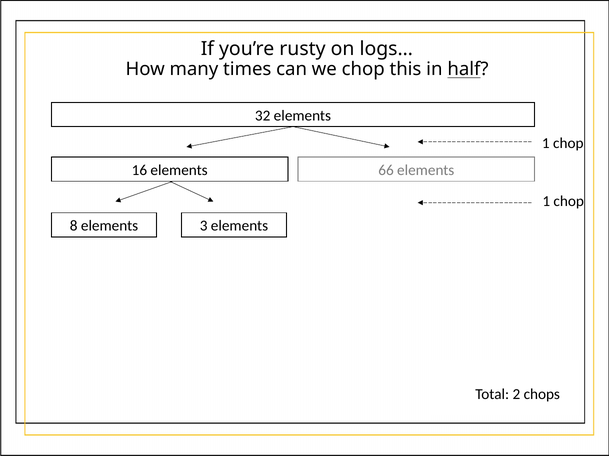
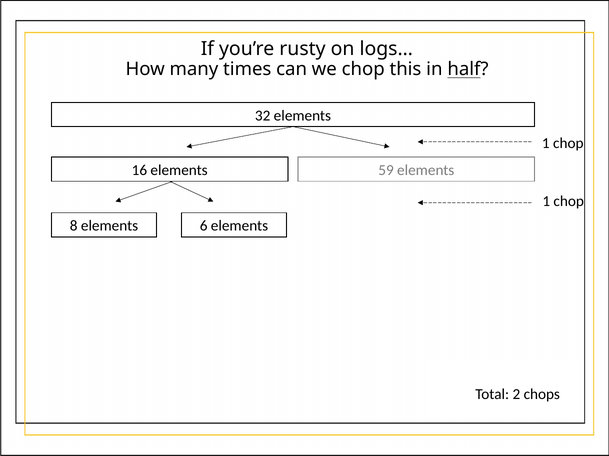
66: 66 -> 59 (386, 171)
3: 3 -> 6 (204, 226)
